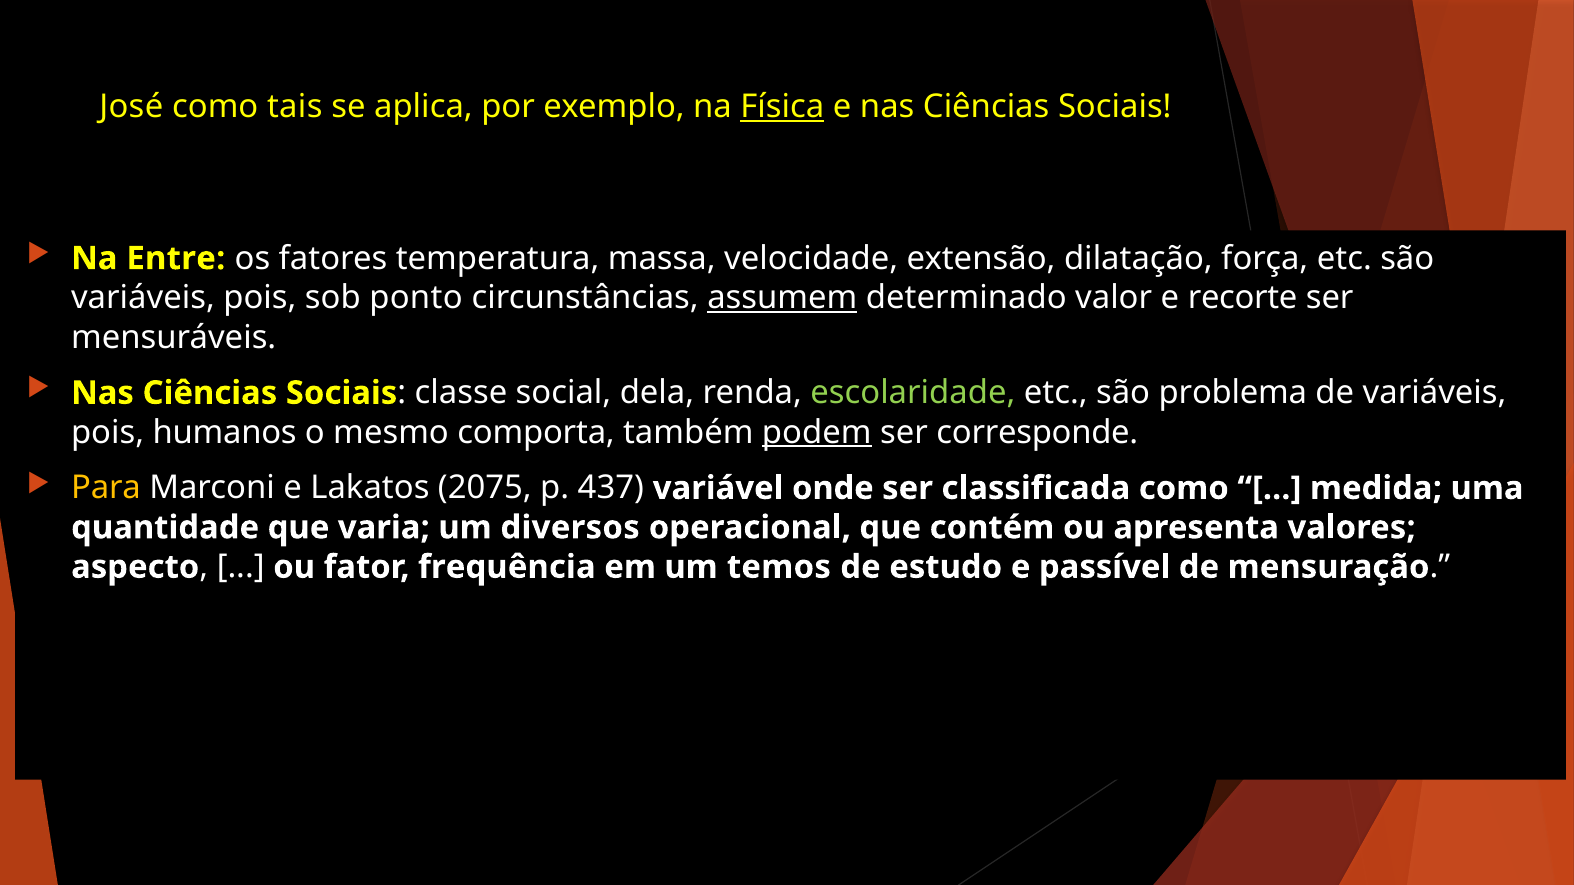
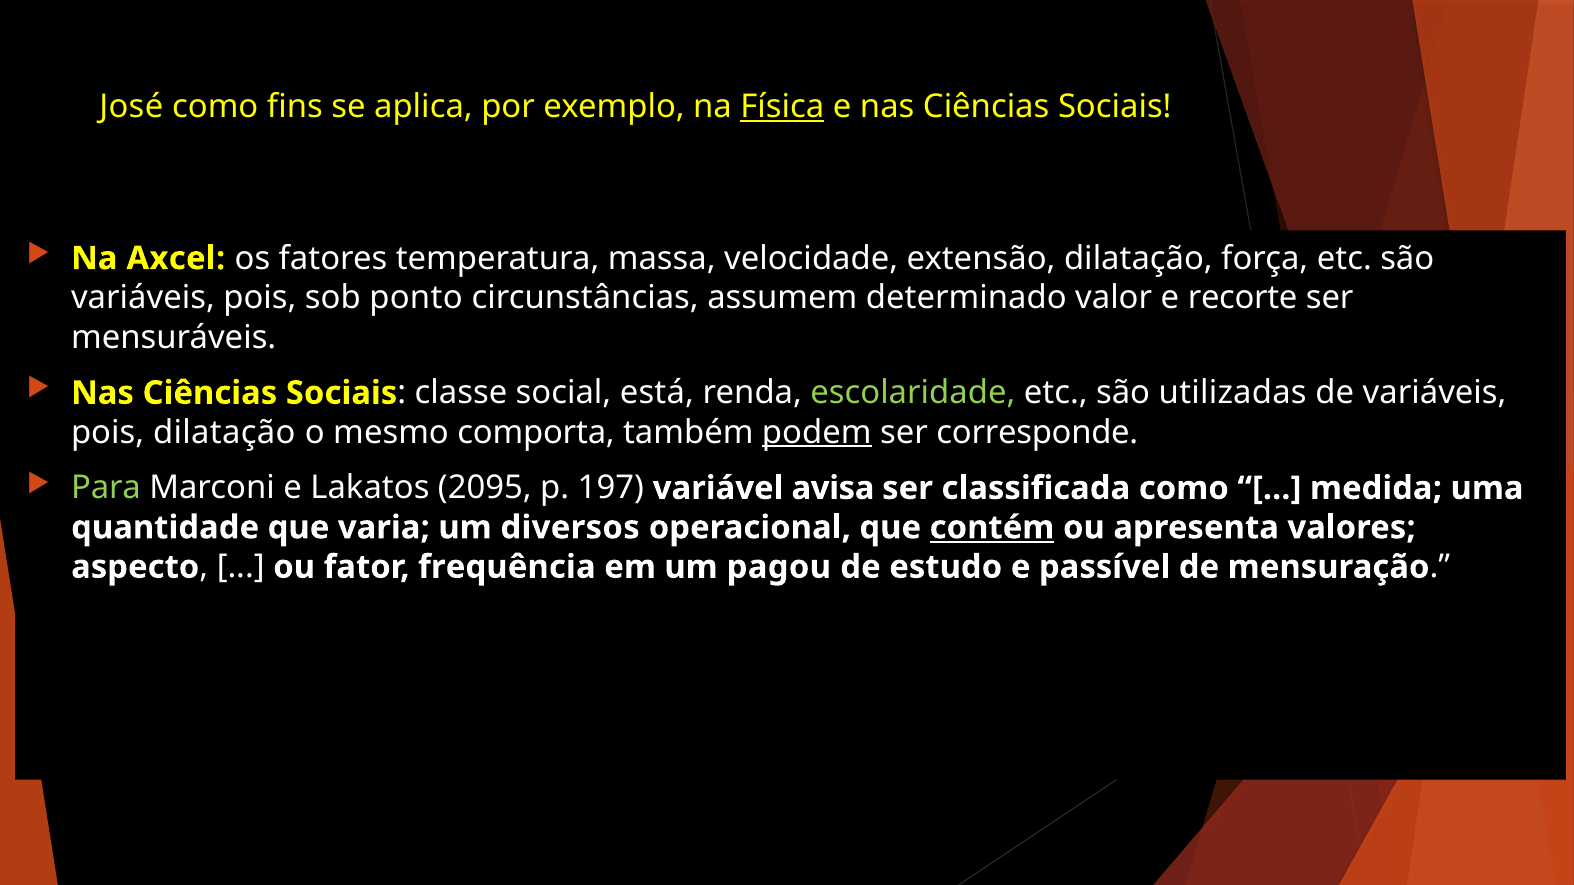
tais: tais -> fins (295, 107)
Entre: Entre -> Axcel (176, 259)
assumem underline: present -> none (782, 298)
dela: dela -> está (657, 393)
problema: problema -> utilizadas (1233, 393)
pois humanos: humanos -> dilatação (224, 433)
Para colour: yellow -> light green (106, 488)
2075: 2075 -> 2095 (485, 488)
437: 437 -> 197 (611, 488)
onde: onde -> avisa (833, 488)
contém underline: none -> present (992, 528)
temos: temos -> pagou (779, 567)
